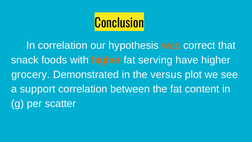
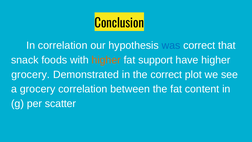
was colour: orange -> blue (171, 45)
serving: serving -> support (156, 60)
the versus: versus -> correct (166, 74)
a support: support -> grocery (38, 89)
